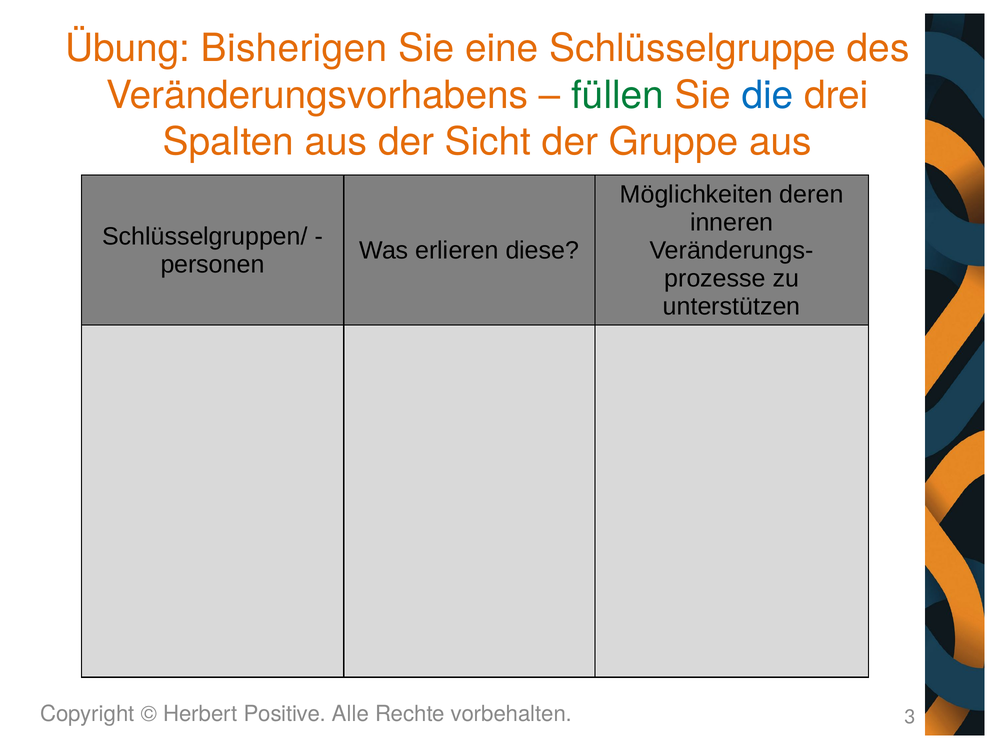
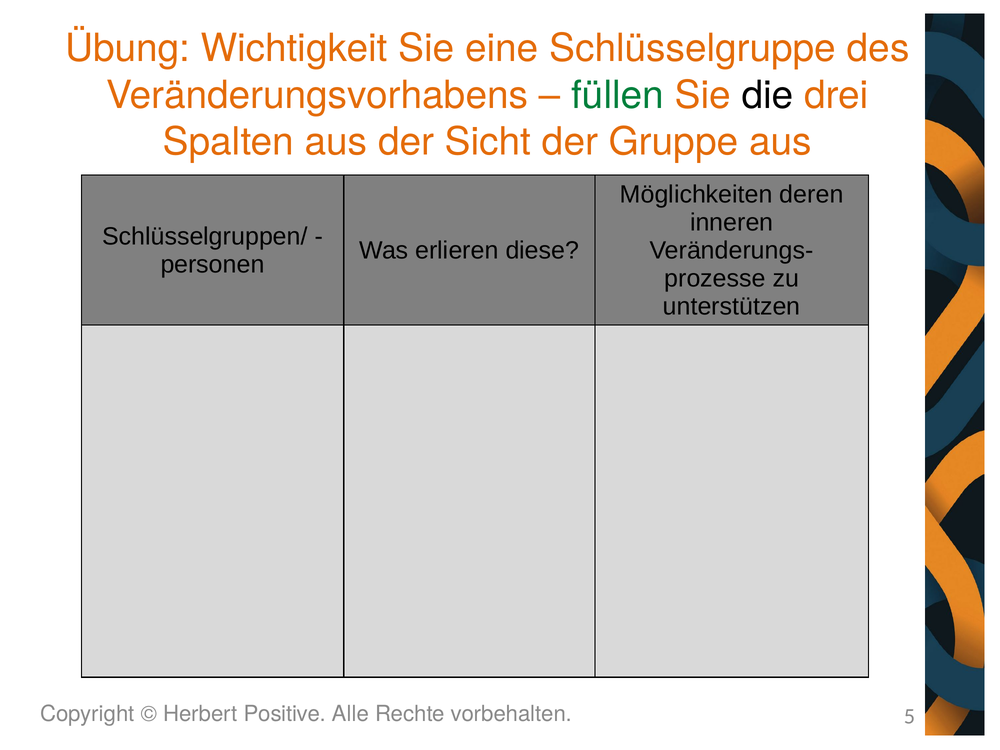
Bisherigen: Bisherigen -> Wichtigkeit (294, 49)
die colour: blue -> black (767, 95)
3: 3 -> 5 (909, 716)
